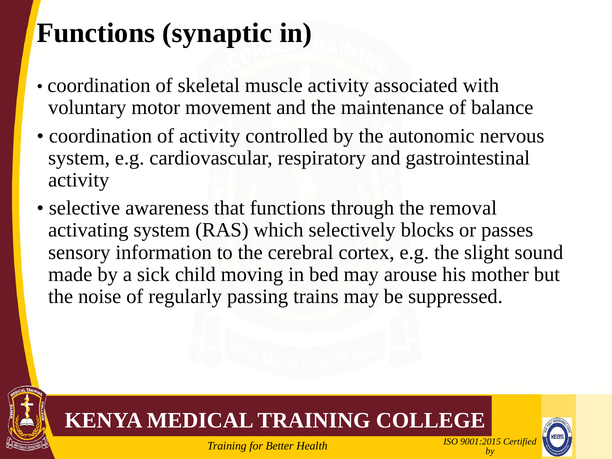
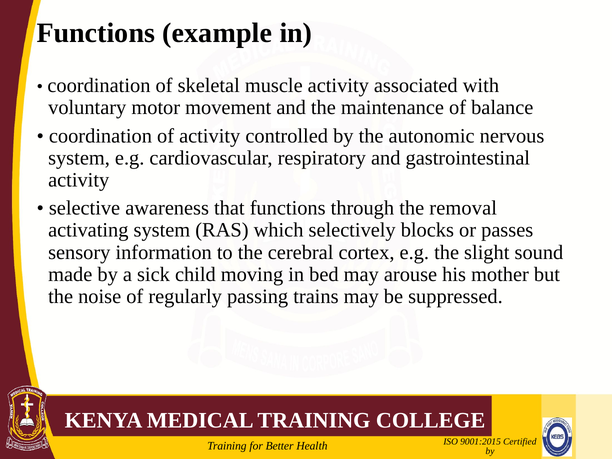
synaptic: synaptic -> example (217, 33)
